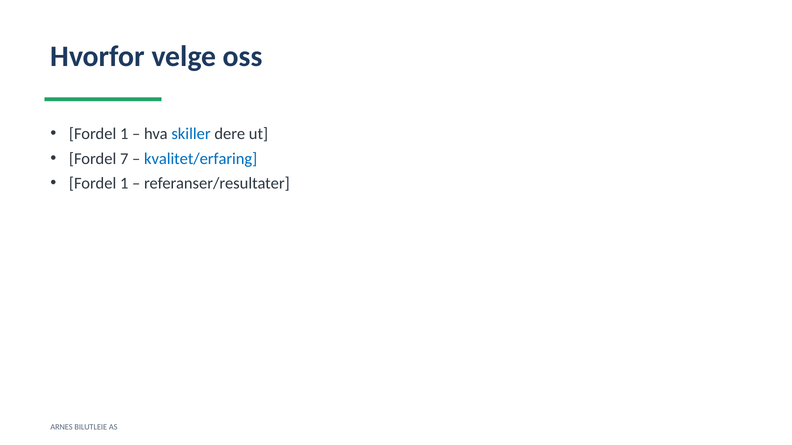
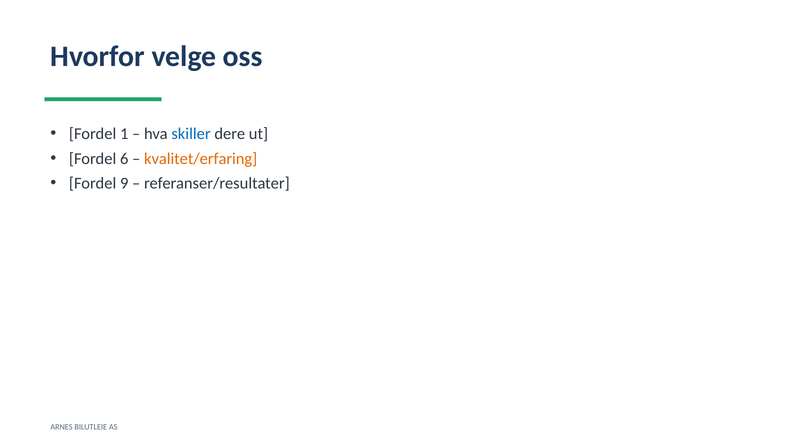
7: 7 -> 6 (124, 159)
kvalitet/erfaring colour: blue -> orange (201, 159)
1: 1 -> 9 (124, 184)
